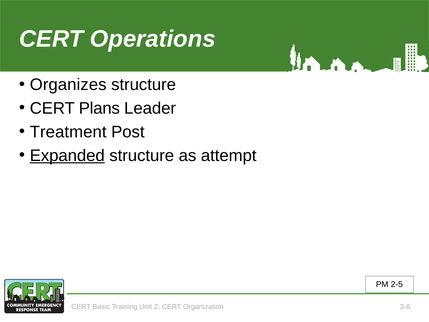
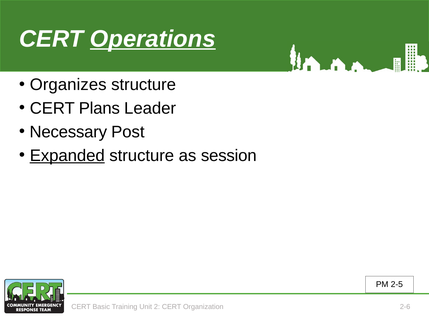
Operations underline: none -> present (153, 39)
Treatment: Treatment -> Necessary (68, 132)
attempt: attempt -> session (229, 156)
